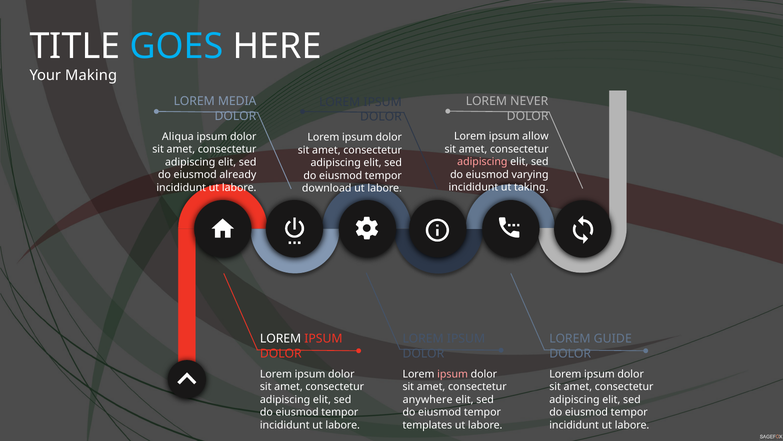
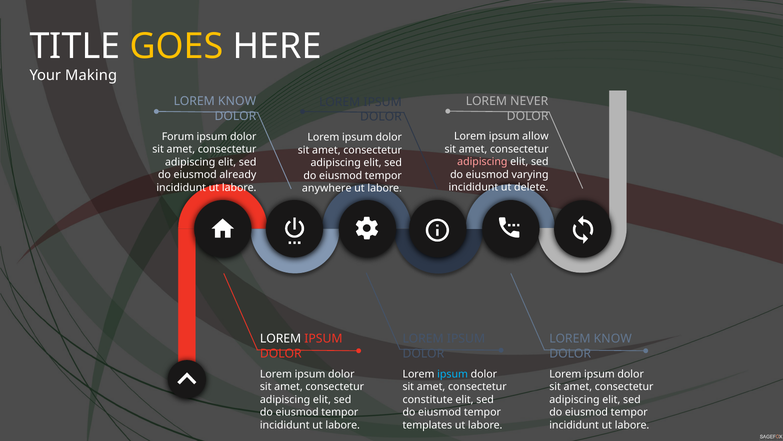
GOES colour: light blue -> yellow (177, 46)
MEDIA: MEDIA -> KNOW (237, 101)
Aliqua: Aliqua -> Forum (178, 136)
taking: taking -> delete (531, 187)
download: download -> anywhere (327, 188)
GUIDE: GUIDE -> KNOW (613, 338)
ipsum colour: pink -> light blue (453, 374)
anywhere: anywhere -> constitute (428, 399)
